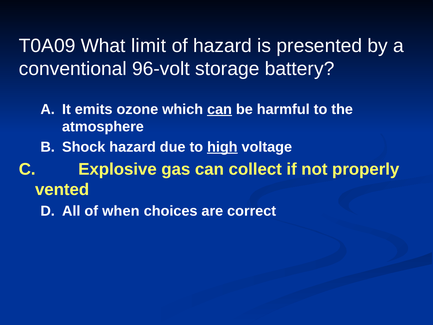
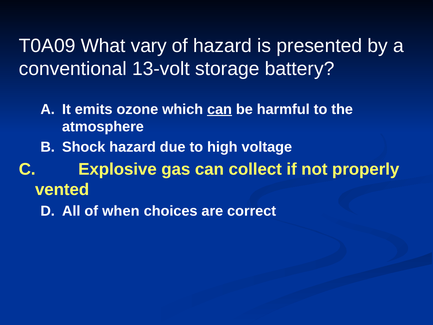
limit: limit -> vary (149, 46)
96-volt: 96-volt -> 13-volt (161, 69)
high underline: present -> none (222, 147)
